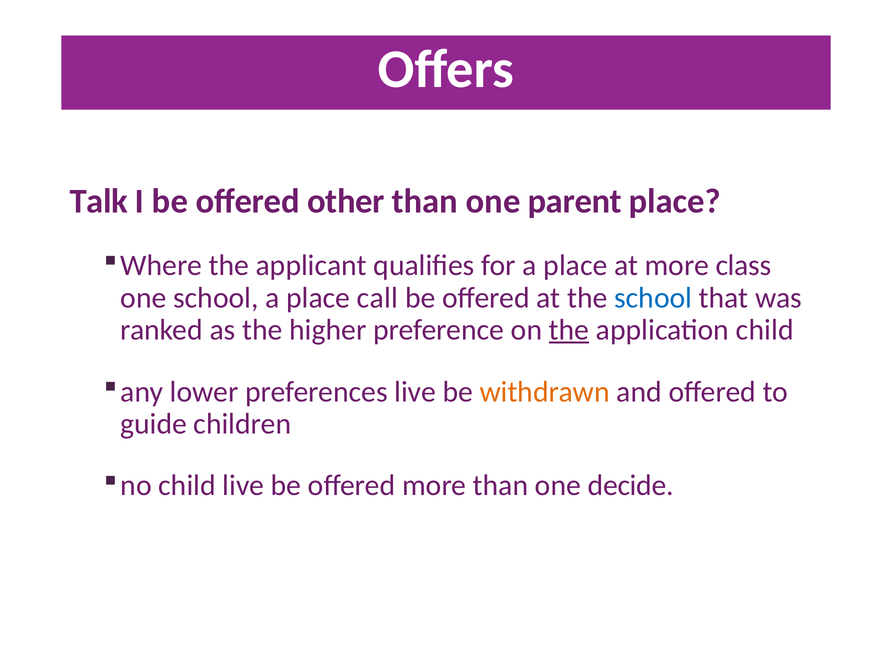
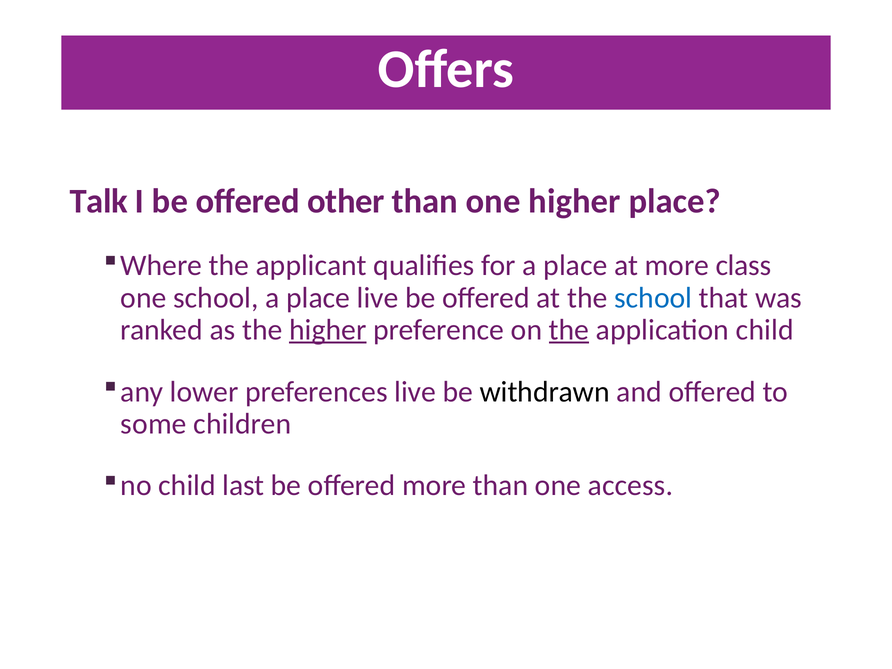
one parent: parent -> higher (575, 201)
place call: call -> live (378, 298)
higher underline: none -> present (328, 330)
withdrawn colour: orange -> black (545, 392)
guide: guide -> some (154, 424)
child live: live -> last (243, 486)
decide: decide -> access (631, 486)
